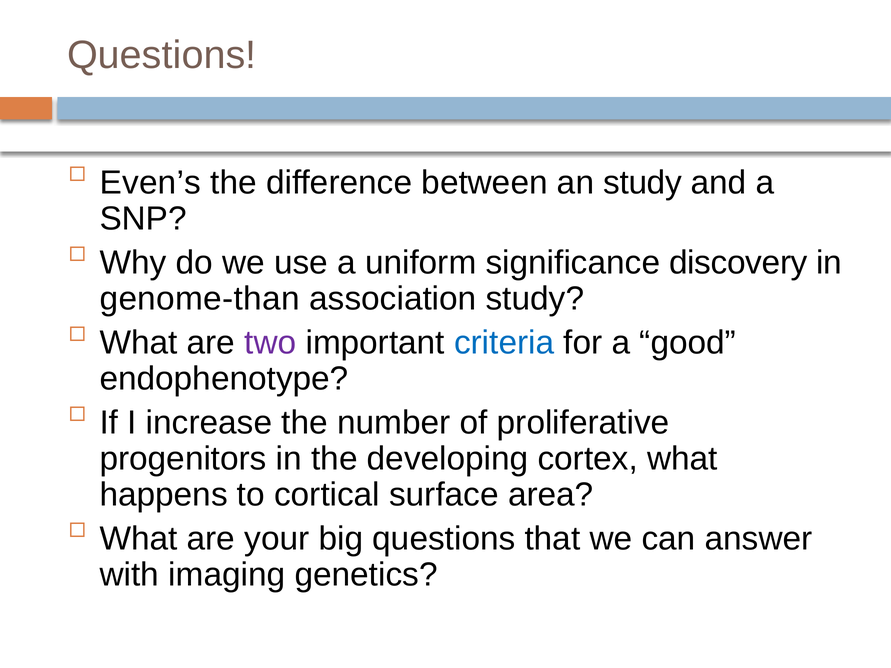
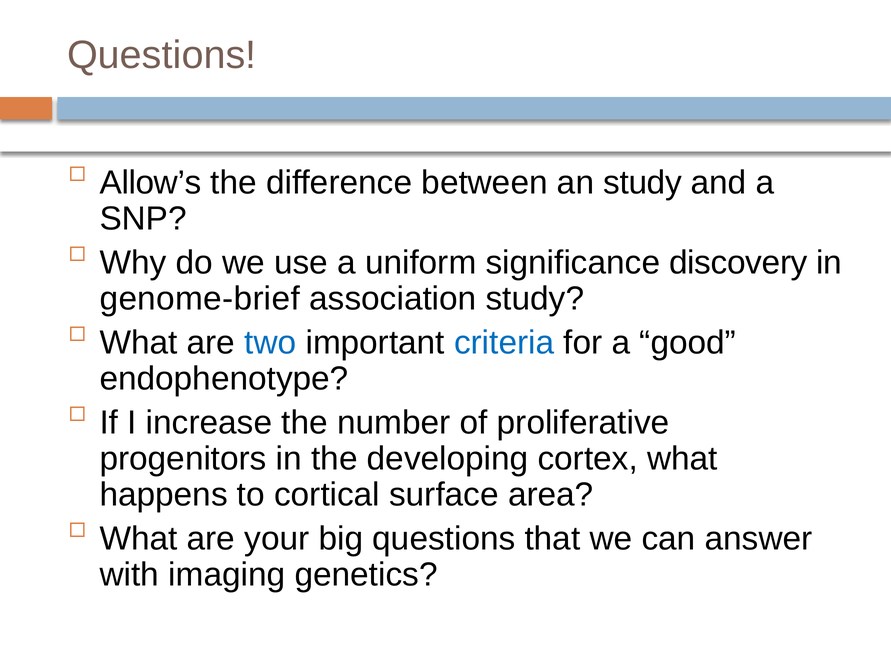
Even’s: Even’s -> Allow’s (151, 183)
genome-than: genome-than -> genome-brief (200, 299)
two colour: purple -> blue (270, 343)
